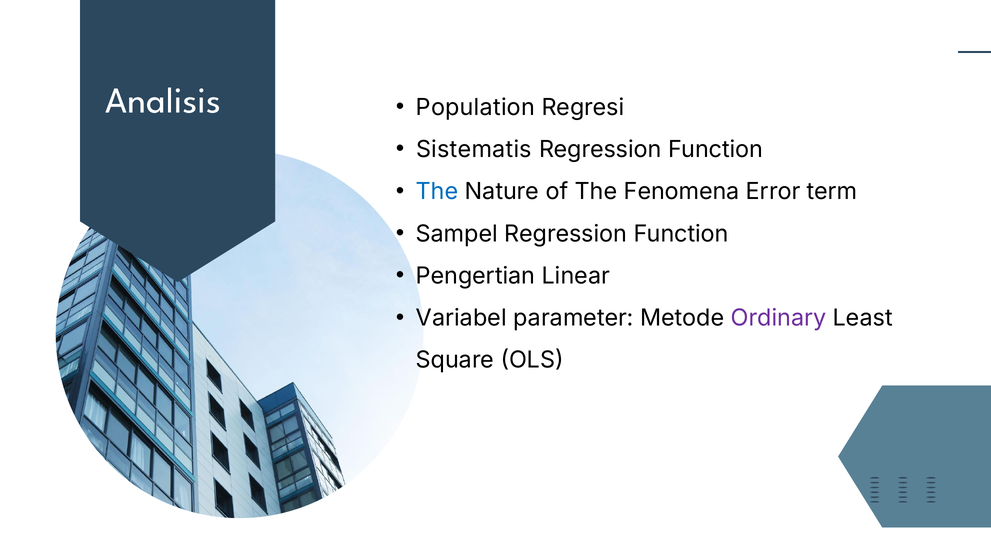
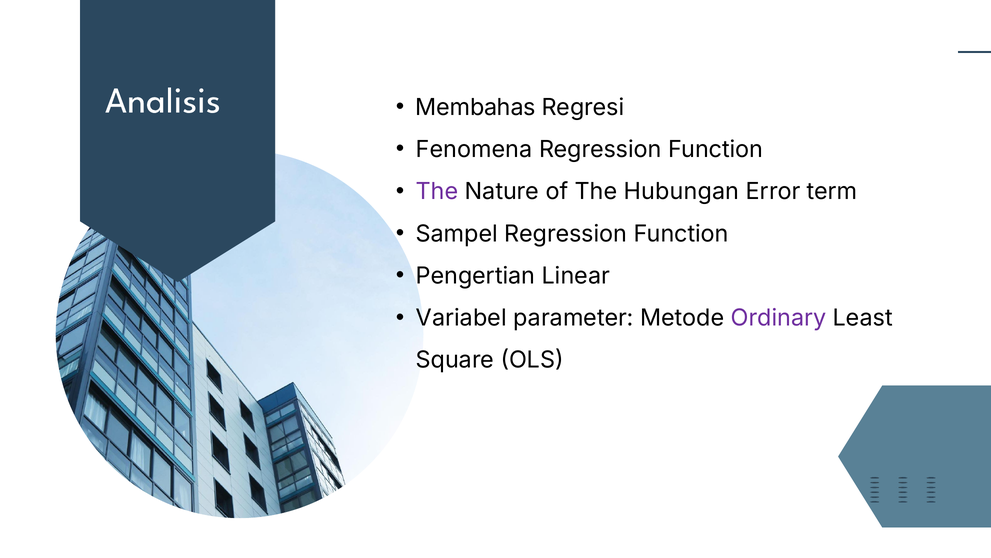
Population: Population -> Membahas (476, 107)
Sistematis: Sistematis -> Fenomena (474, 149)
The colour: blue -> purple (437, 191)
Fenomena: Fenomena -> Hubungan (682, 191)
